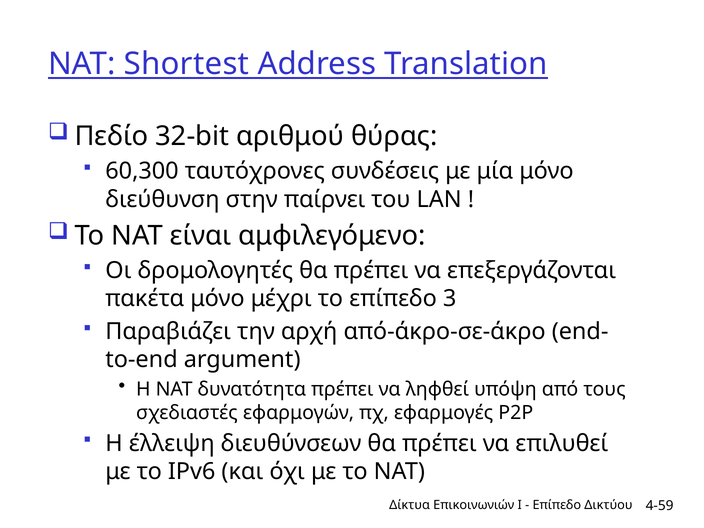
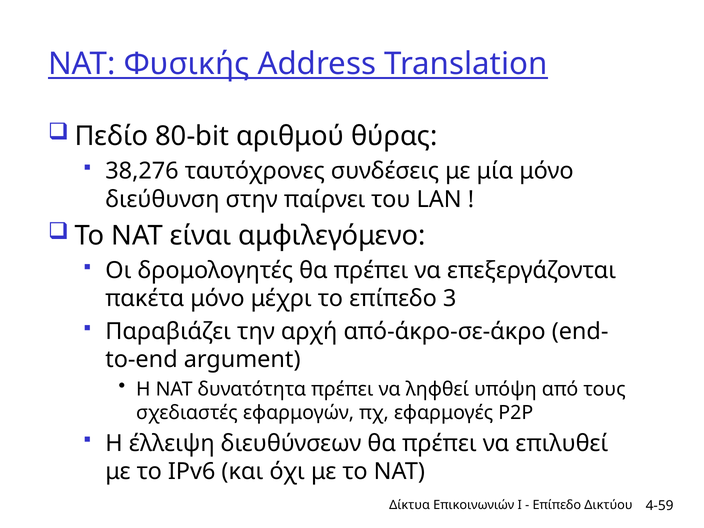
Shortest: Shortest -> Φυσικής (187, 64)
32-bit: 32-bit -> 80-bit (192, 136)
60,300: 60,300 -> 38,276 (142, 171)
